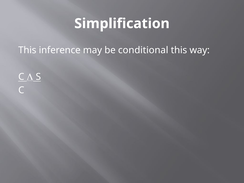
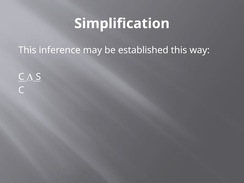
conditional: conditional -> established (143, 50)
